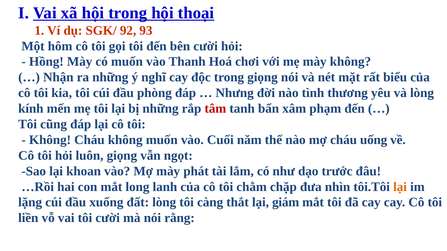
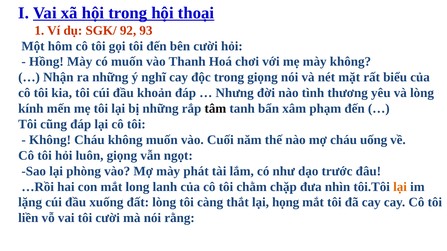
phòng: phòng -> khoản (154, 93)
tâm colour: red -> black (215, 109)
khoan: khoan -> phòng (84, 171)
giám: giám -> họng (286, 203)
